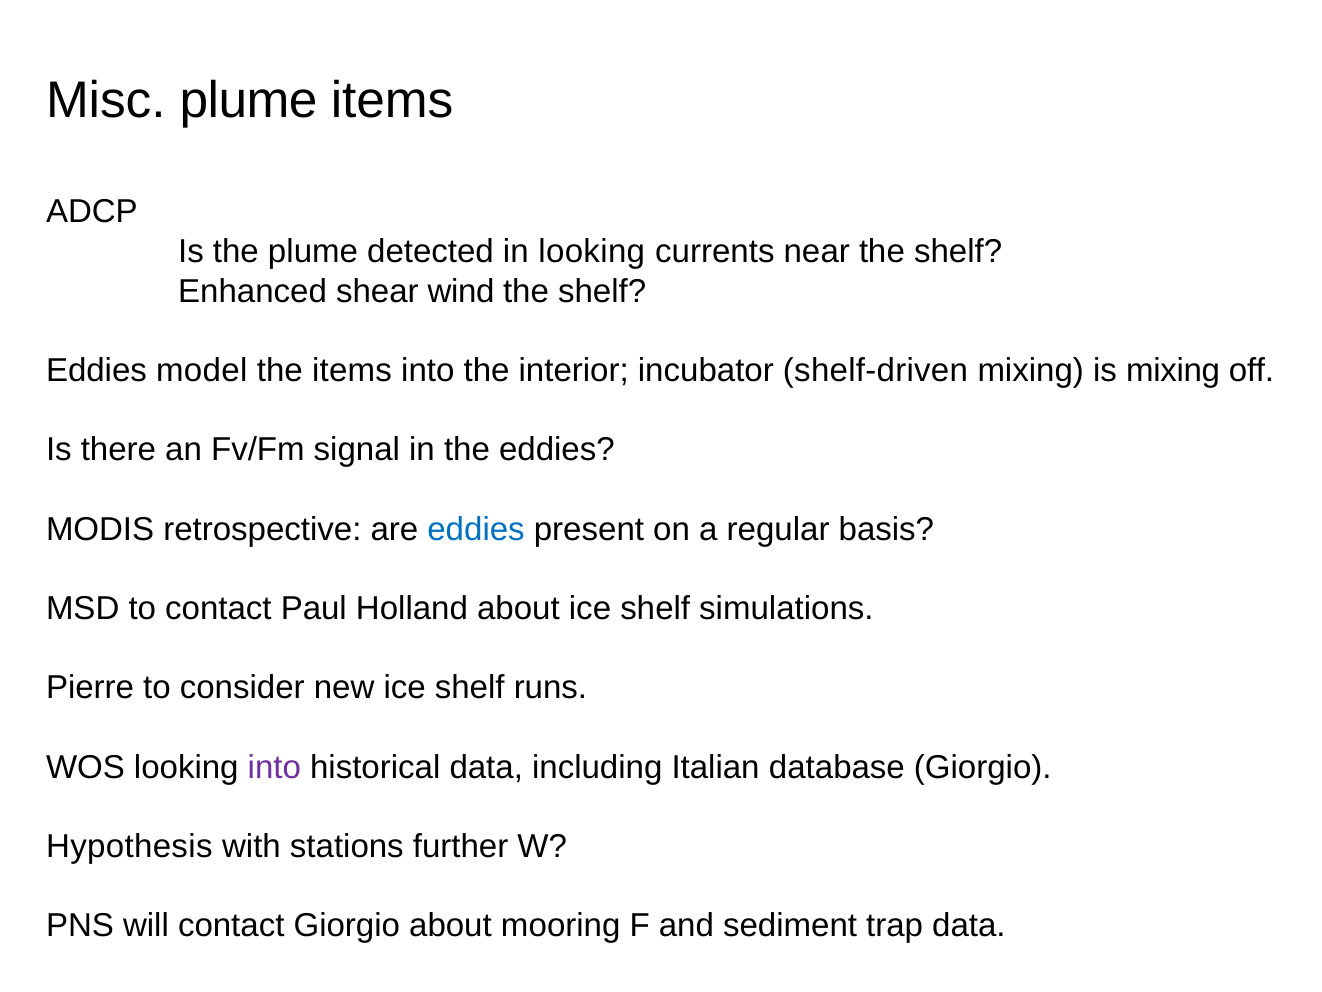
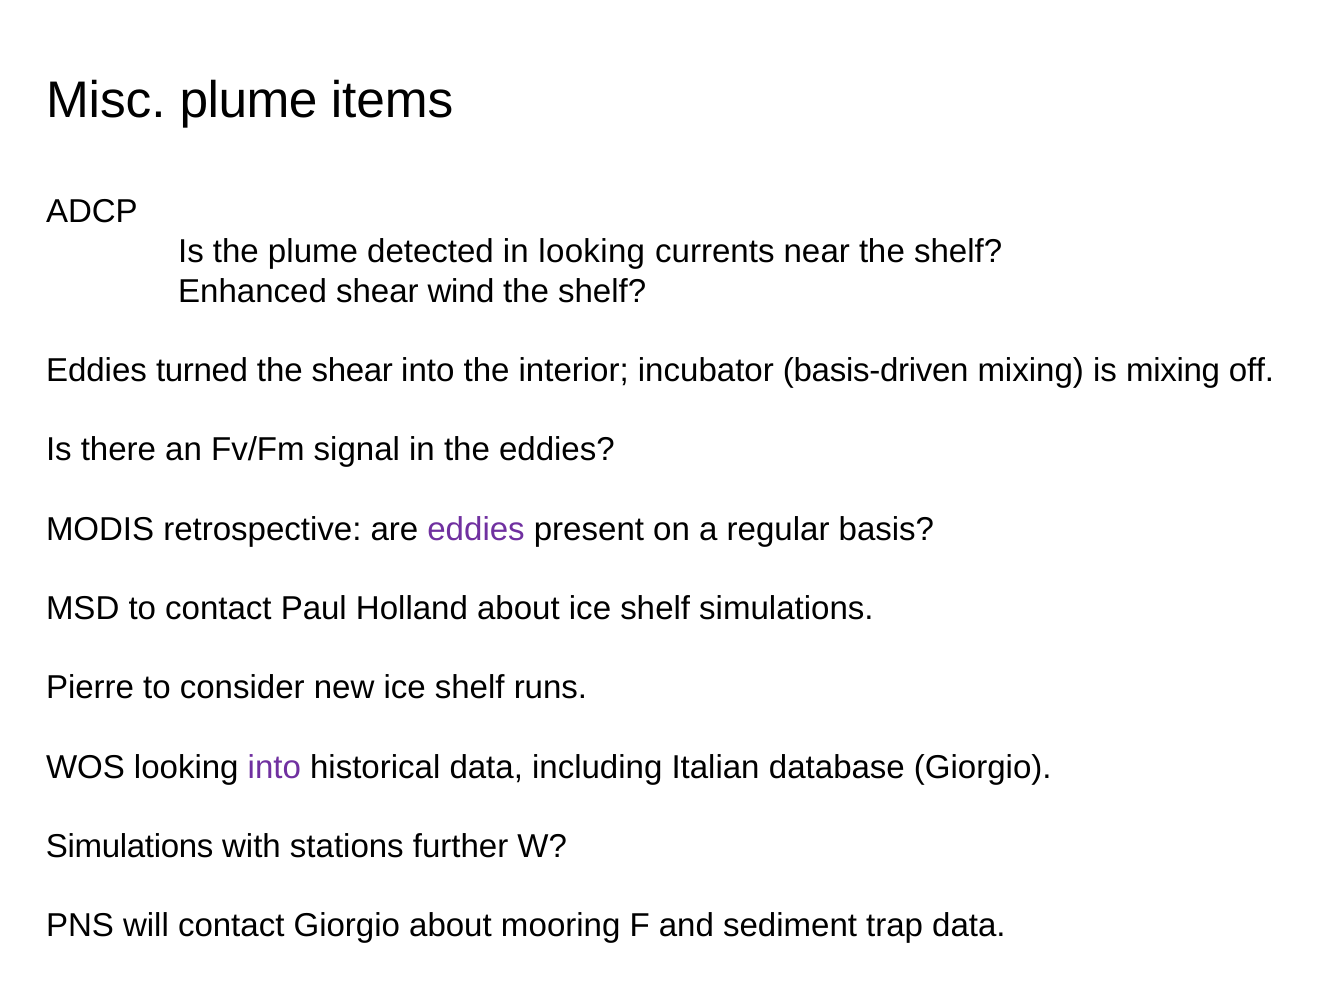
model: model -> turned (202, 370)
the items: items -> shear (352, 370)
shelf-driven: shelf-driven -> basis-driven (876, 370)
eddies colour: blue -> purple (476, 529)
Hypothesis: Hypothesis -> Simulations (130, 846)
